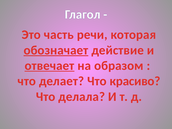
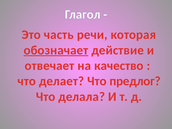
отвечает underline: present -> none (49, 66)
образом: образом -> качество (119, 66)
красиво: красиво -> предлог (135, 81)
